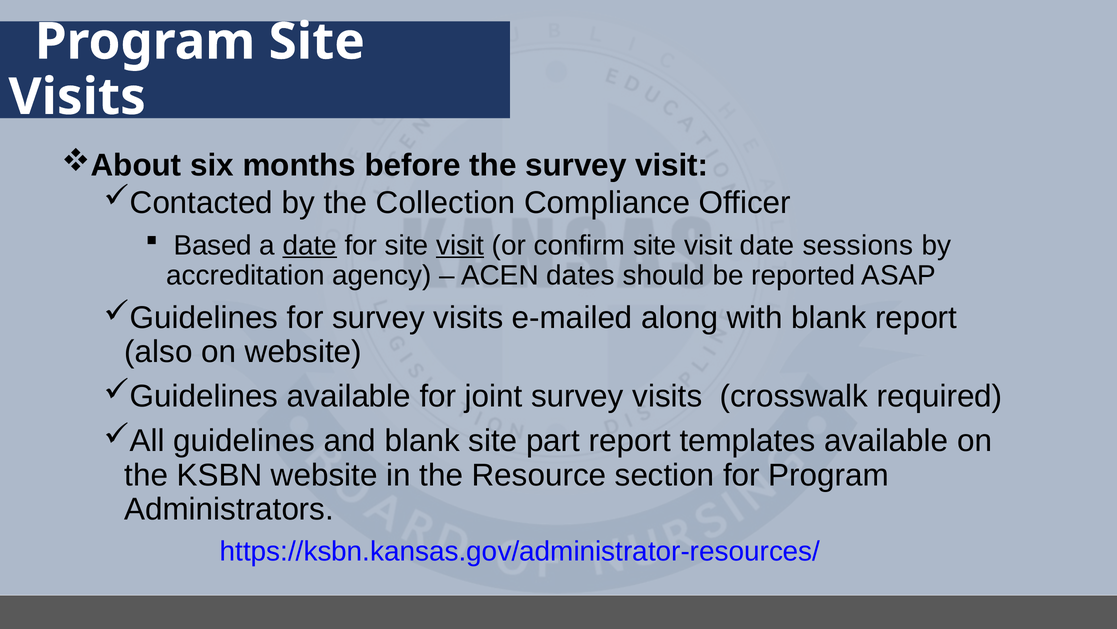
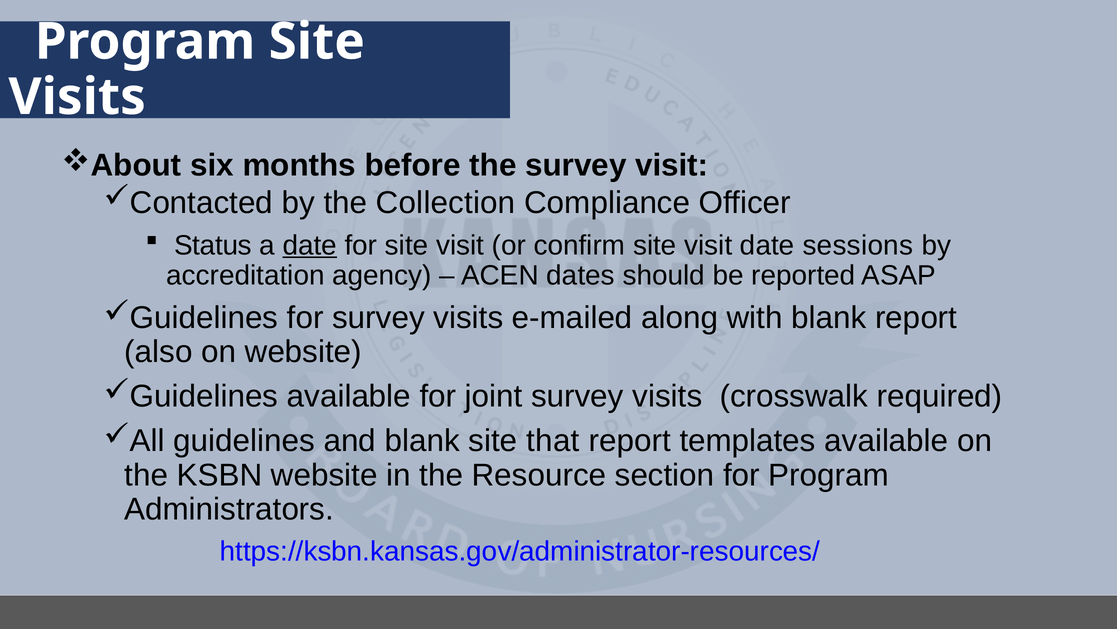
Based: Based -> Status (213, 245)
visit underline: present -> none (460, 245)
part: part -> that (553, 441)
